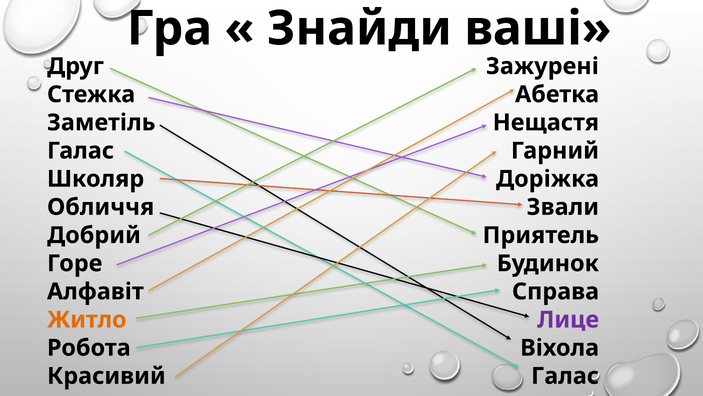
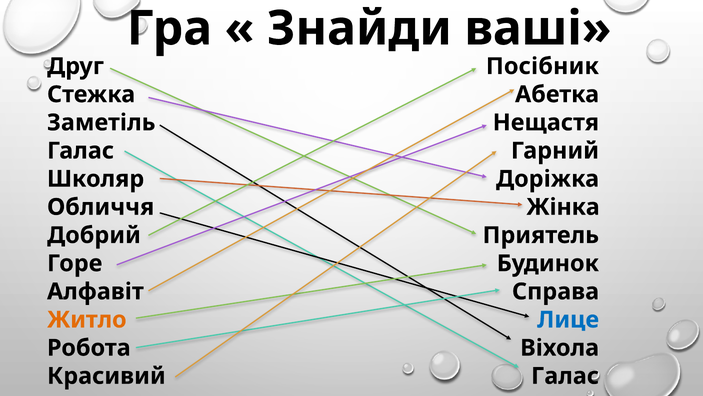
Зажурені: Зажурені -> Посібник (542, 66)
Звали: Звали -> Жінка (563, 207)
Лице colour: purple -> blue (568, 319)
